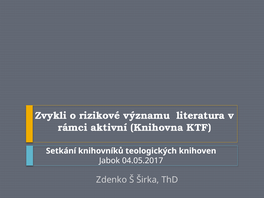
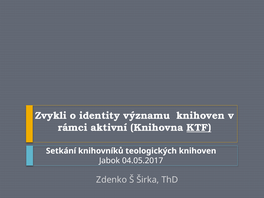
rizikové: rizikové -> identity (100, 116)
významu literatura: literatura -> knihoven (201, 116)
KTF underline: none -> present (199, 128)
